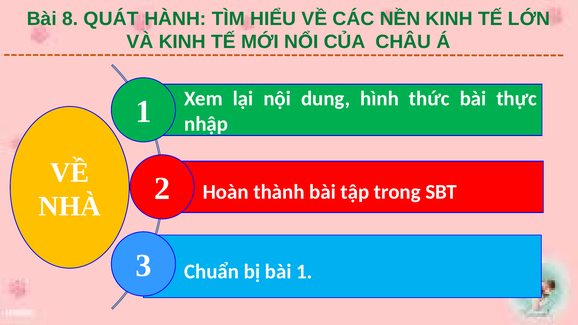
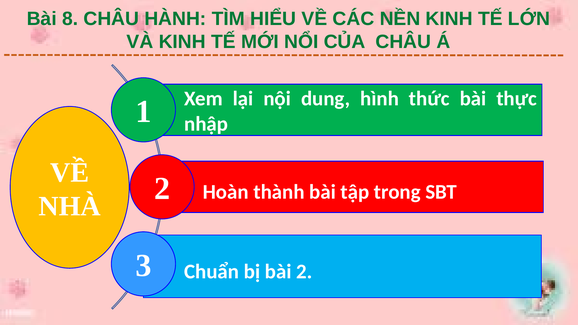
8 QUÁT: QUÁT -> CHÂU (111, 19)
bài 1: 1 -> 2 (304, 272)
